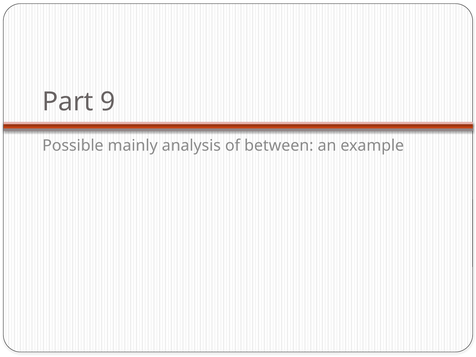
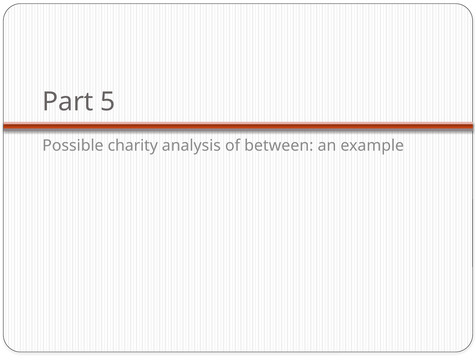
9: 9 -> 5 (108, 102)
mainly: mainly -> charity (133, 146)
